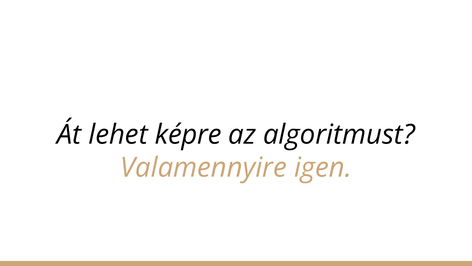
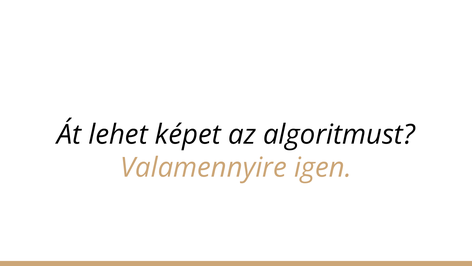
képre: képre -> képet (188, 134)
